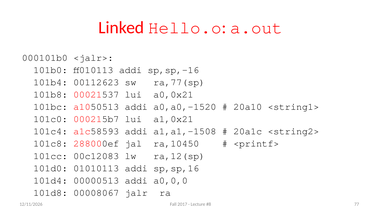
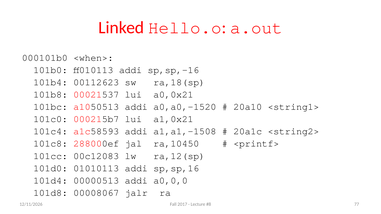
<jalr>: <jalr> -> <when> (93, 58)
ra,77(sp: ra,77(sp -> ra,18(sp (179, 82)
